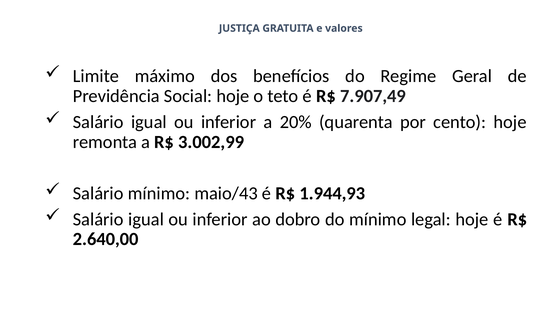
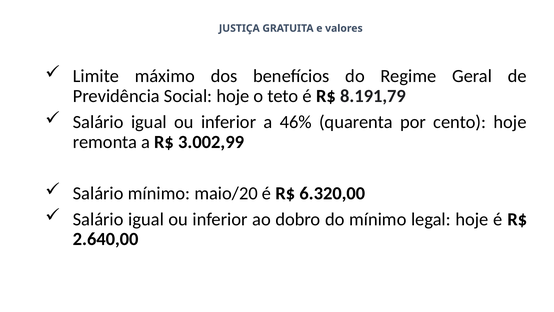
7.907,49: 7.907,49 -> 8.191,79 (373, 96)
20%: 20% -> 46% (296, 122)
maio/43: maio/43 -> maio/20 (226, 193)
1.944,93: 1.944,93 -> 6.320,00 (332, 193)
